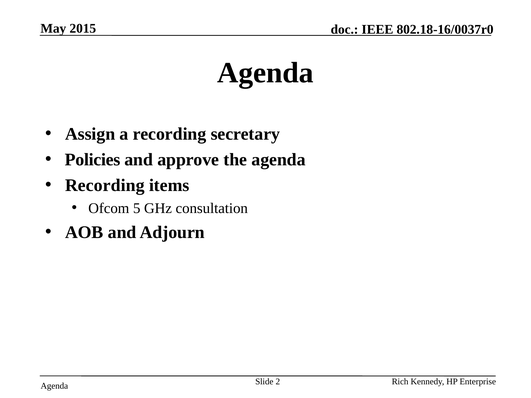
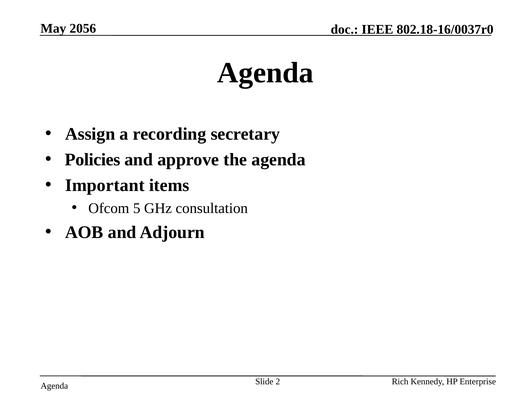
2015: 2015 -> 2056 (83, 28)
Recording: Recording -> Important (105, 185)
